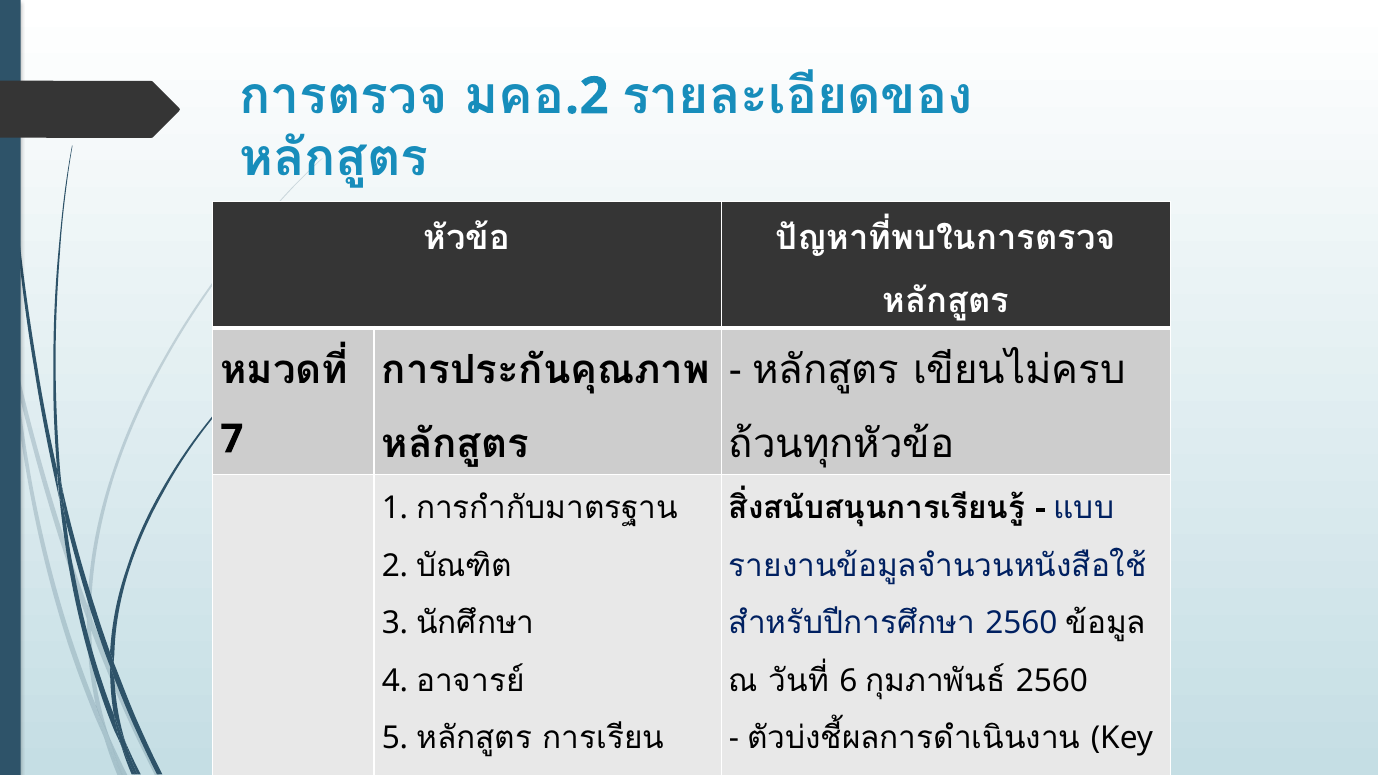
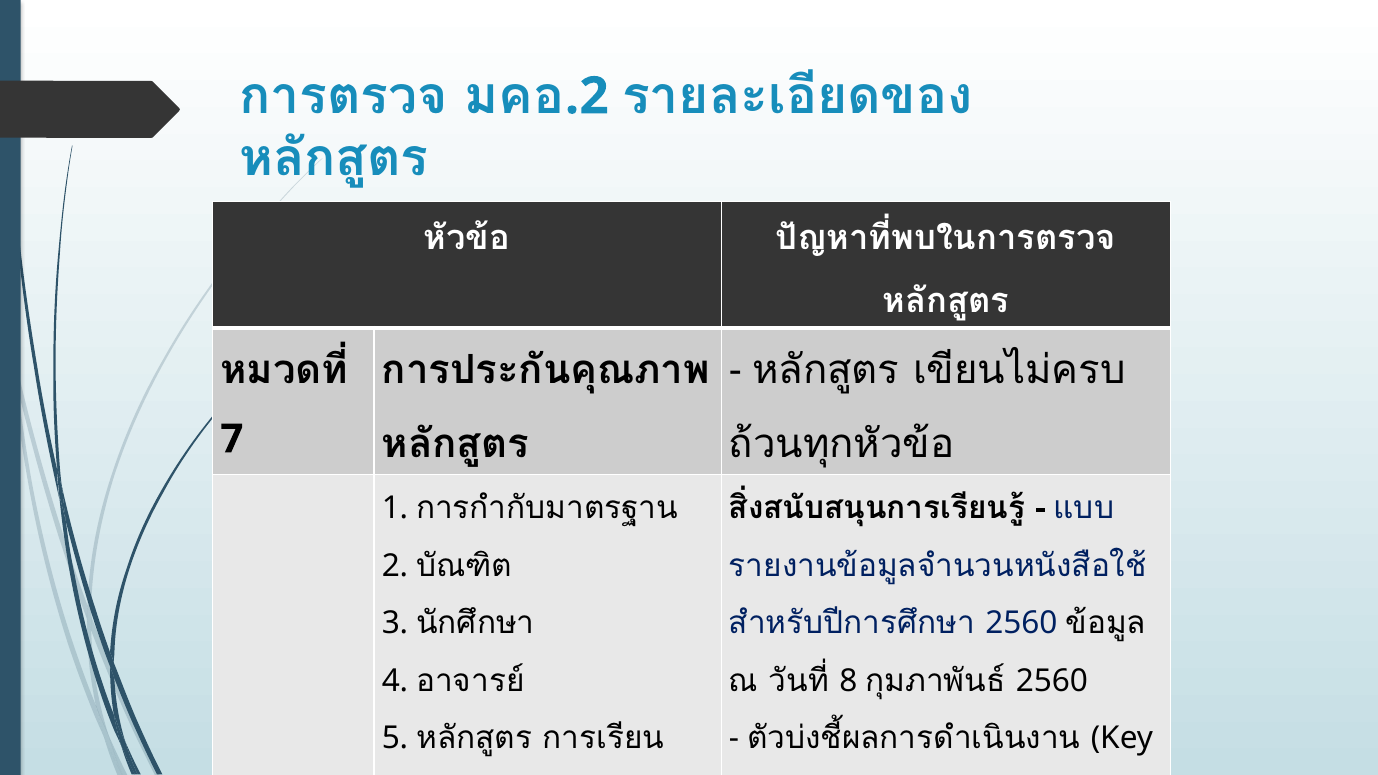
6: 6 -> 8 (848, 681)
